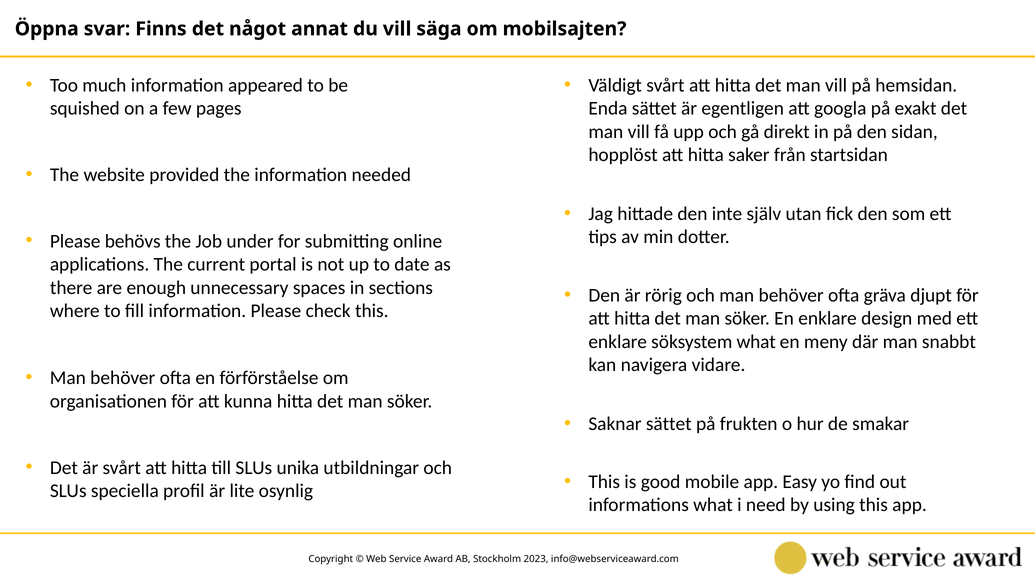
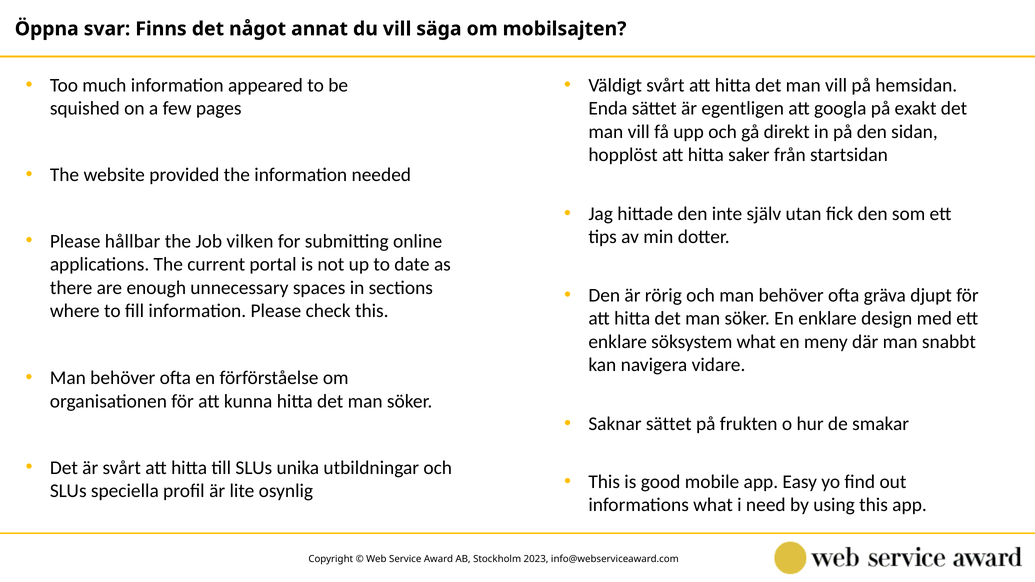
behövs: behövs -> hållbar (133, 241)
under: under -> vilken (250, 241)
